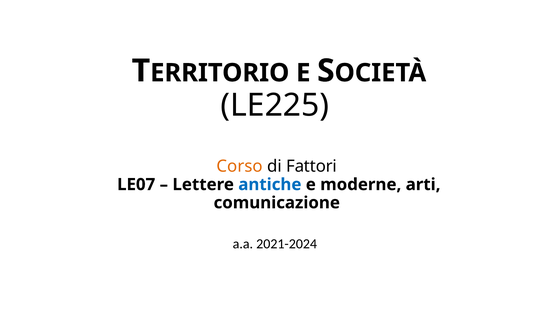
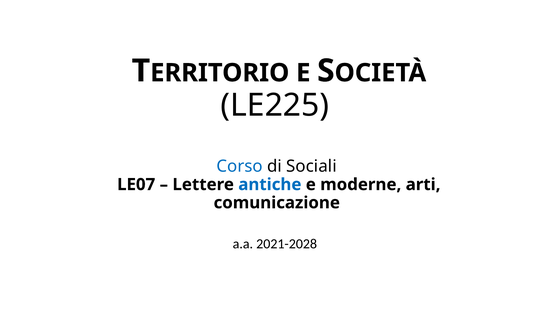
Corso colour: orange -> blue (240, 166)
Fattori: Fattori -> Sociali (311, 166)
2021-2024: 2021-2024 -> 2021-2028 (287, 244)
